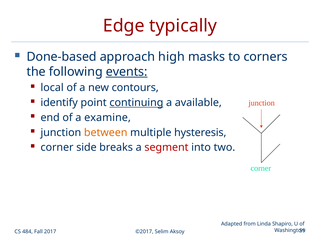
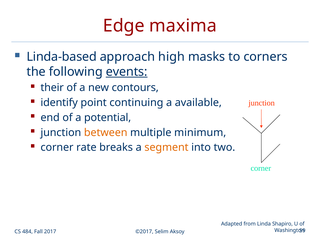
typically: typically -> maxima (183, 26)
Done-based: Done-based -> Linda-based (62, 57)
local: local -> their (52, 88)
continuing underline: present -> none (136, 103)
examine: examine -> potential (108, 118)
hysteresis: hysteresis -> minimum (200, 132)
side: side -> rate (86, 147)
segment colour: red -> orange (166, 147)
